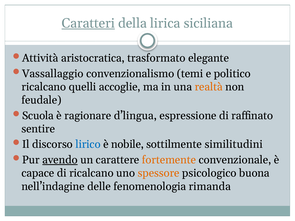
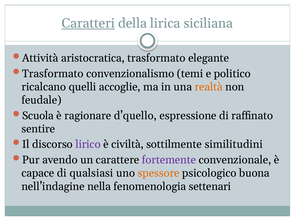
Vassallaggio: Vassallaggio -> Trasformato (53, 74)
d’lingua: d’lingua -> d’quello (135, 116)
lirico colour: blue -> purple (88, 145)
nobile: nobile -> civiltà (127, 145)
avendo underline: present -> none (60, 160)
fortemente colour: orange -> purple (169, 160)
di ricalcano: ricalcano -> qualsiasi (91, 173)
delle: delle -> nella (99, 187)
rimanda: rimanda -> settenari (210, 187)
